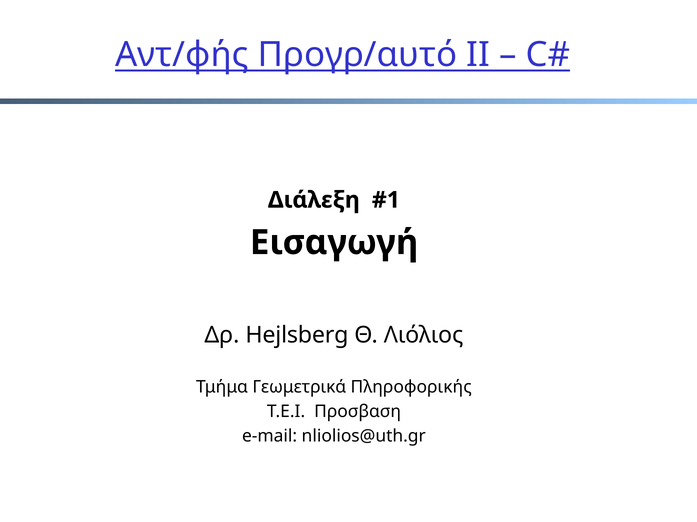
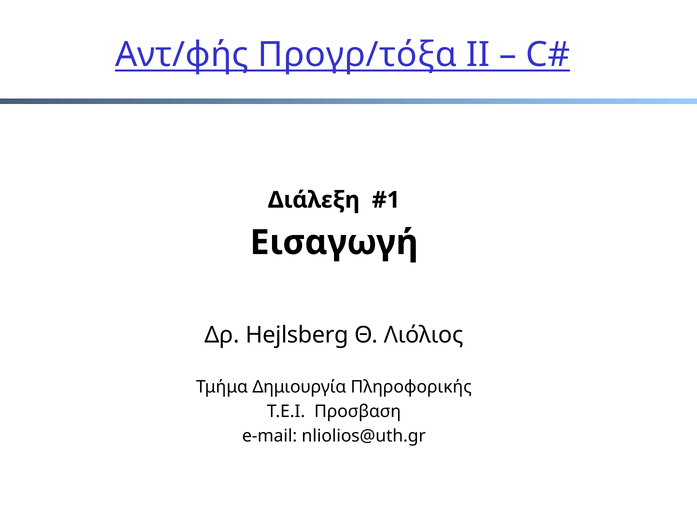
Προγρ/αυτό: Προγρ/αυτό -> Προγρ/τόξα (357, 55)
Γεωμετρικά: Γεωμετρικά -> Δημιουργία (299, 388)
